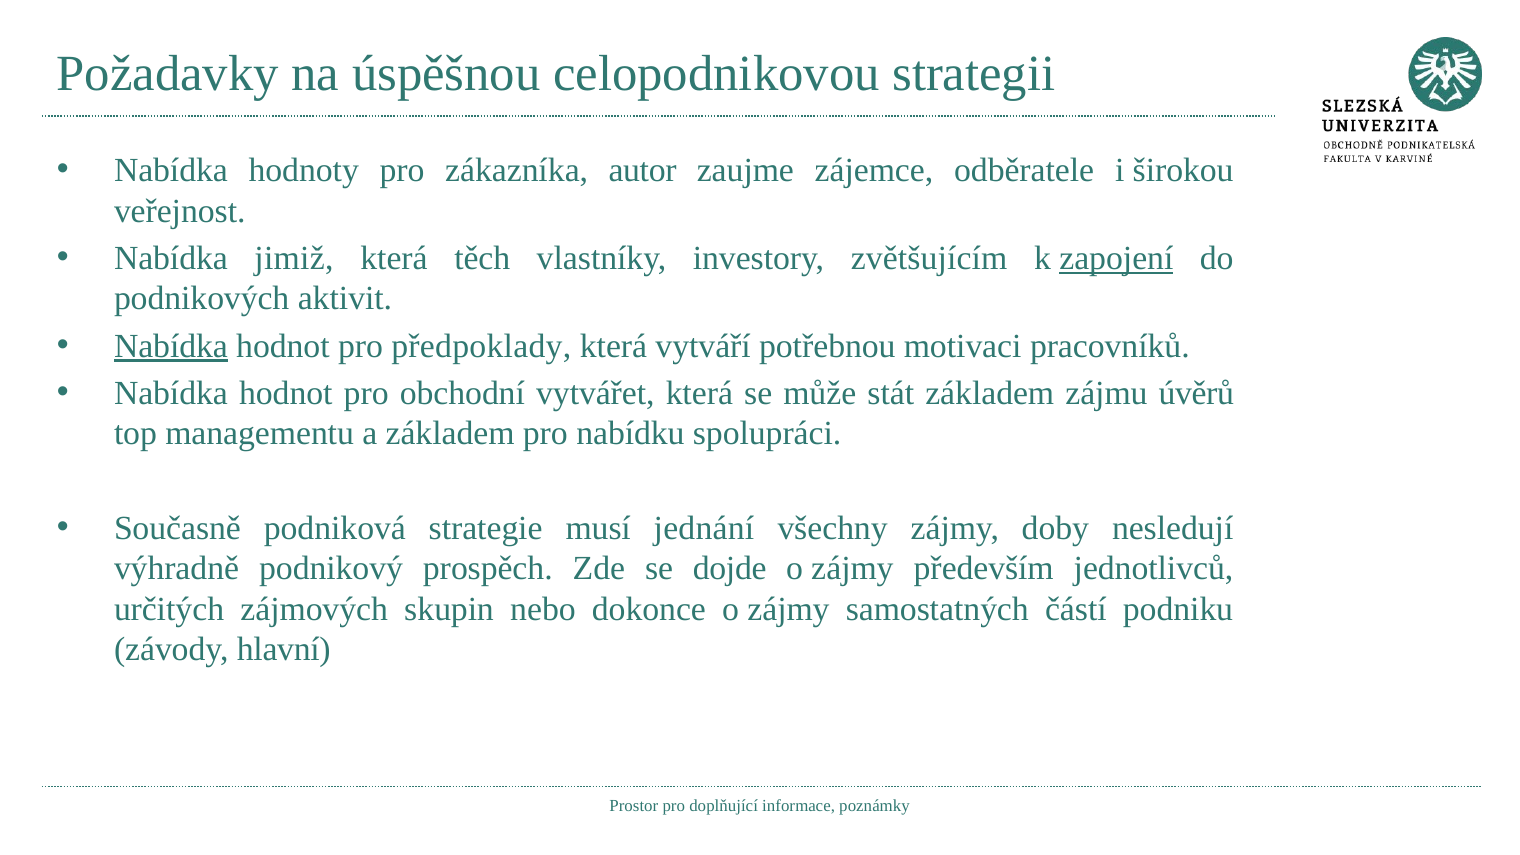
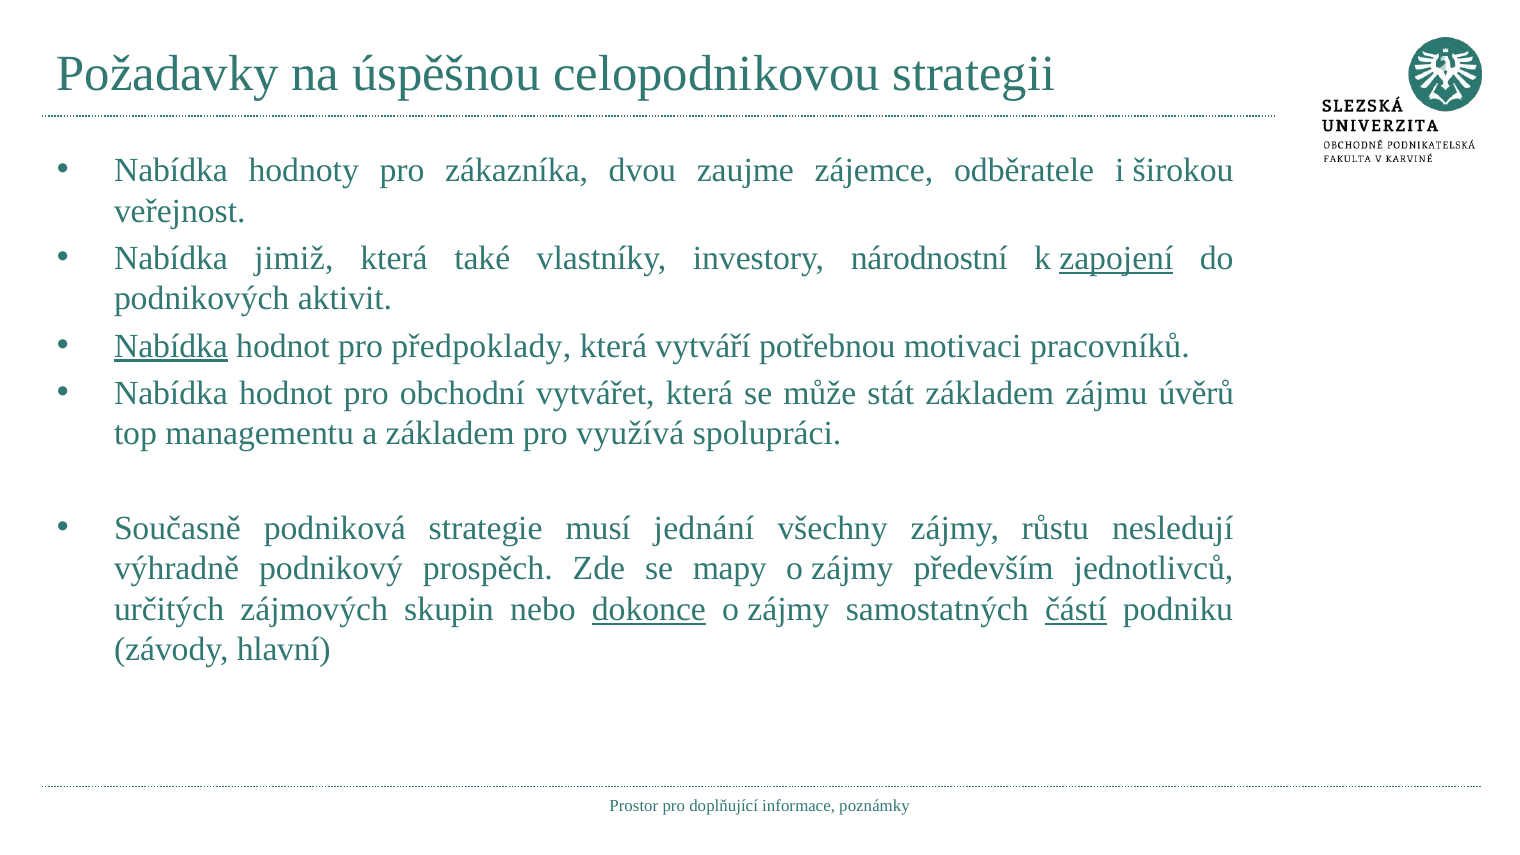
autor: autor -> dvou (642, 170)
těch: těch -> také (482, 258)
zvětšujícím: zvětšujícím -> národnostní (929, 258)
nabídku: nabídku -> využívá (630, 434)
doby: doby -> růstu (1055, 528)
dojde: dojde -> mapy (730, 569)
dokonce underline: none -> present (649, 609)
částí underline: none -> present (1076, 609)
